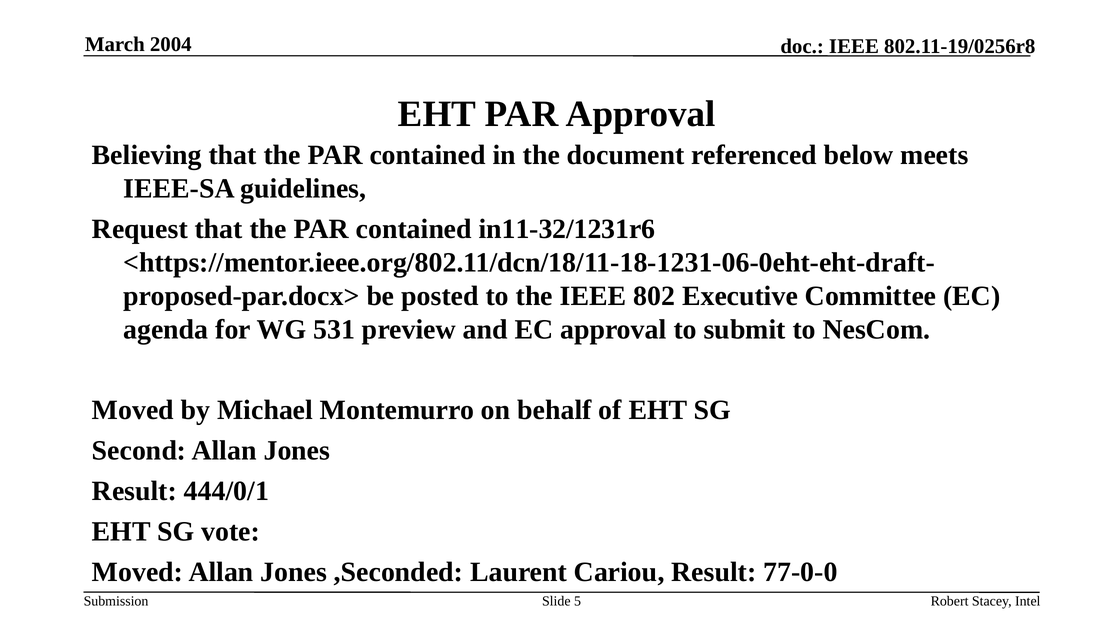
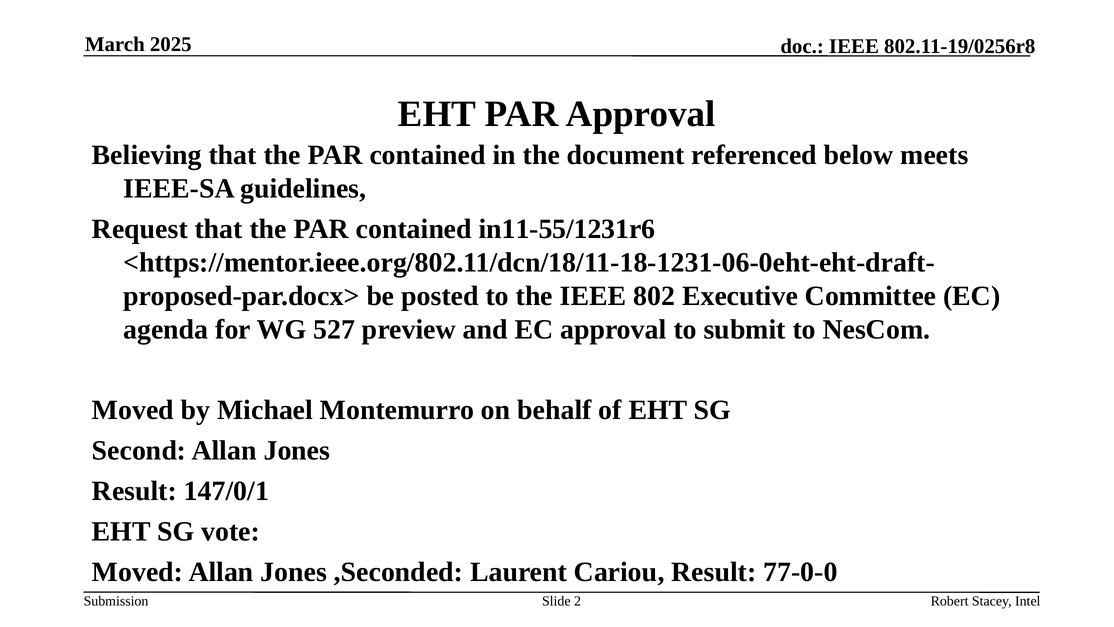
2004: 2004 -> 2025 (171, 44)
in11-32/1231r6: in11-32/1231r6 -> in11-55/1231r6 (567, 229)
531: 531 -> 527 (334, 329)
444/0/1: 444/0/1 -> 147/0/1 (226, 491)
5: 5 -> 2 (578, 601)
